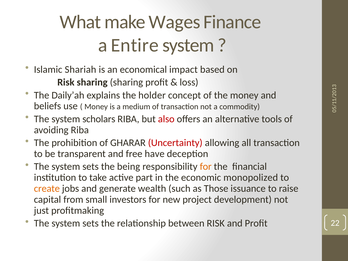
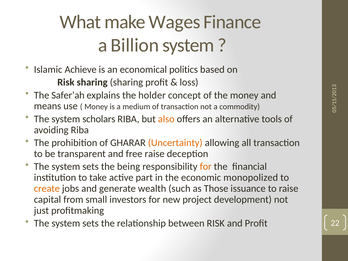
Entire: Entire -> Billion (135, 45)
Shariah: Shariah -> Achieve (81, 69)
impact: impact -> politics (184, 69)
Daily’ah: Daily’ah -> Safer’ah (68, 95)
beliefs: beliefs -> means (48, 106)
also colour: red -> orange (166, 119)
Uncertainty colour: red -> orange (175, 143)
free have: have -> raise (155, 154)
